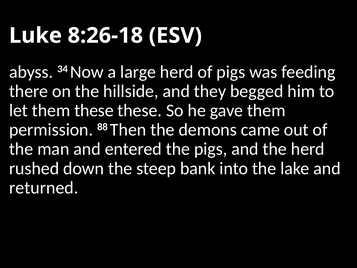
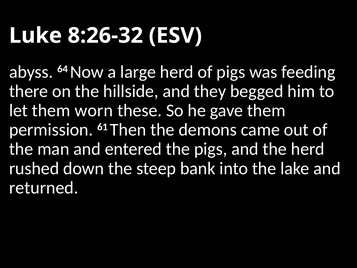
8:26-18: 8:26-18 -> 8:26-32 (105, 36)
34: 34 -> 64 (63, 69)
them these: these -> worn (94, 110)
88: 88 -> 61 (102, 127)
